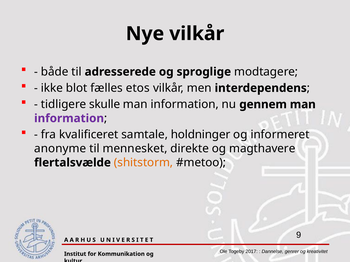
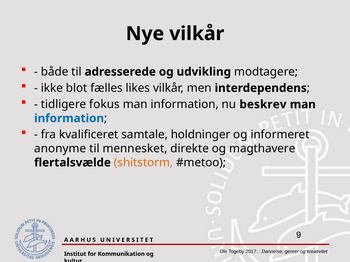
sproglige: sproglige -> udvikling (204, 72)
etos: etos -> likes (138, 88)
skulle: skulle -> fokus (104, 105)
gennem: gennem -> beskrev (263, 105)
information colour: purple -> blue (69, 119)
